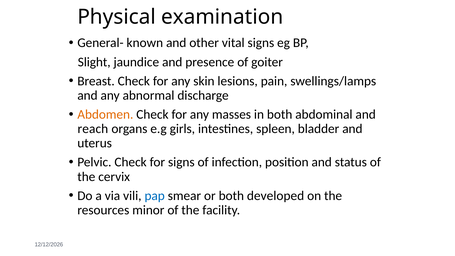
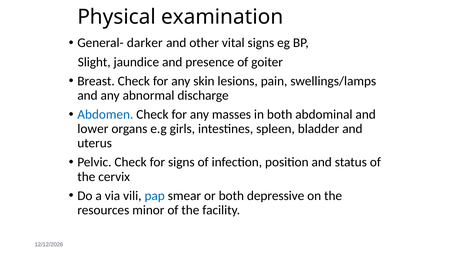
known: known -> darker (145, 43)
Abdomen colour: orange -> blue (105, 114)
reach: reach -> lower (93, 129)
developed: developed -> depressive (276, 196)
